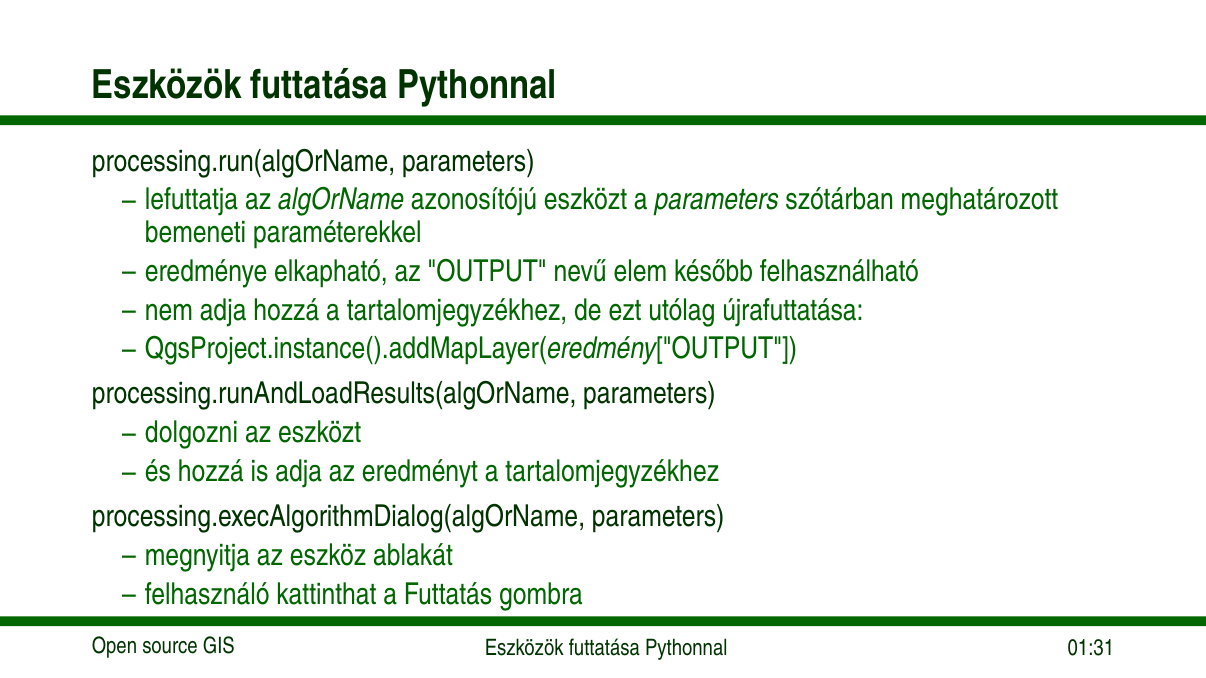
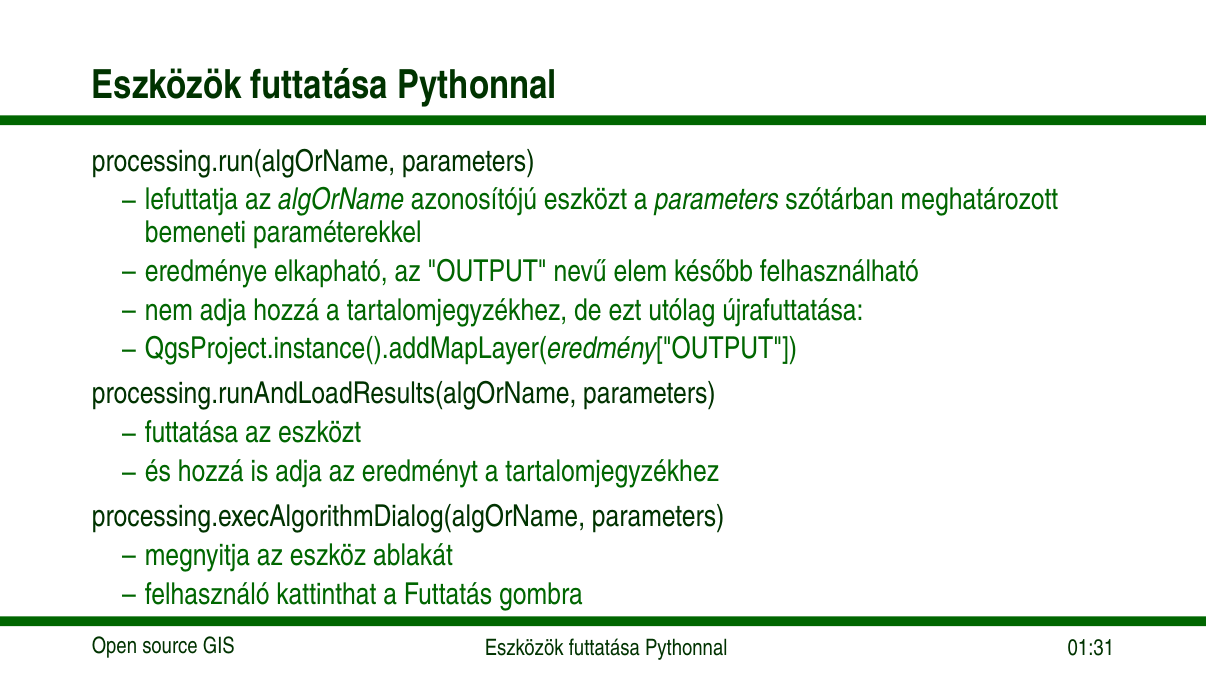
dolgozni: dolgozni -> futtatása (192, 433)
